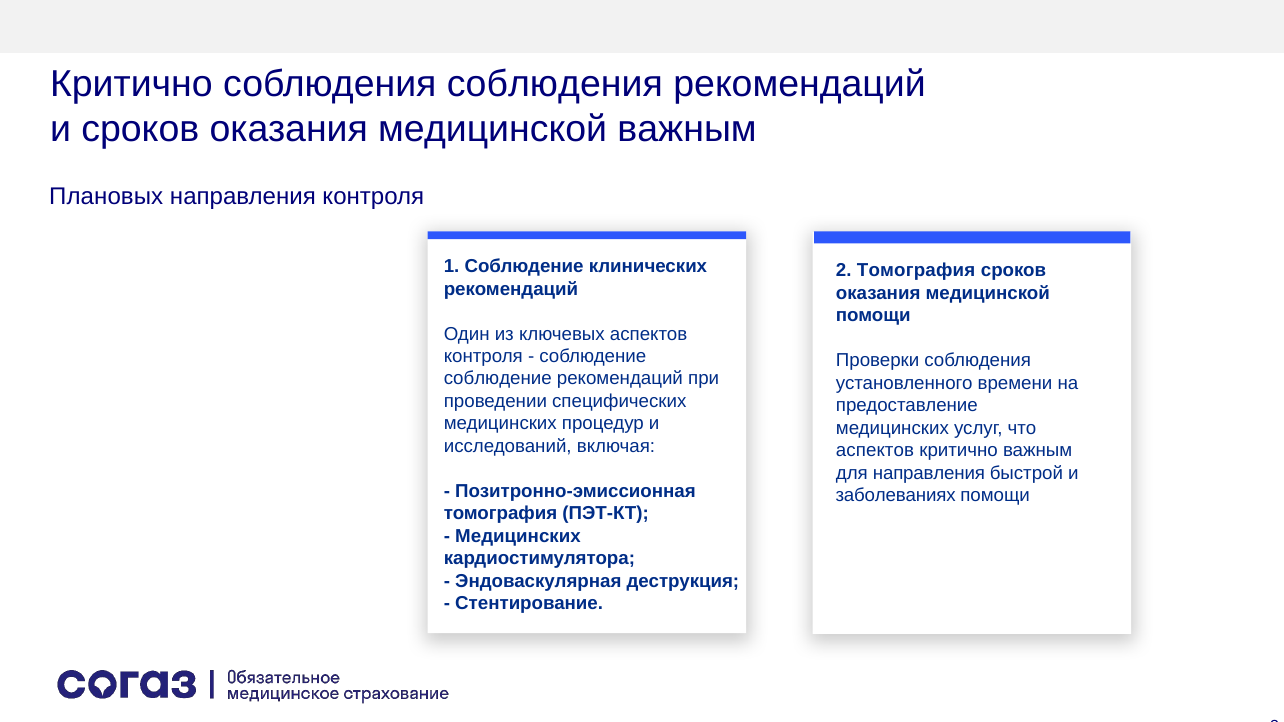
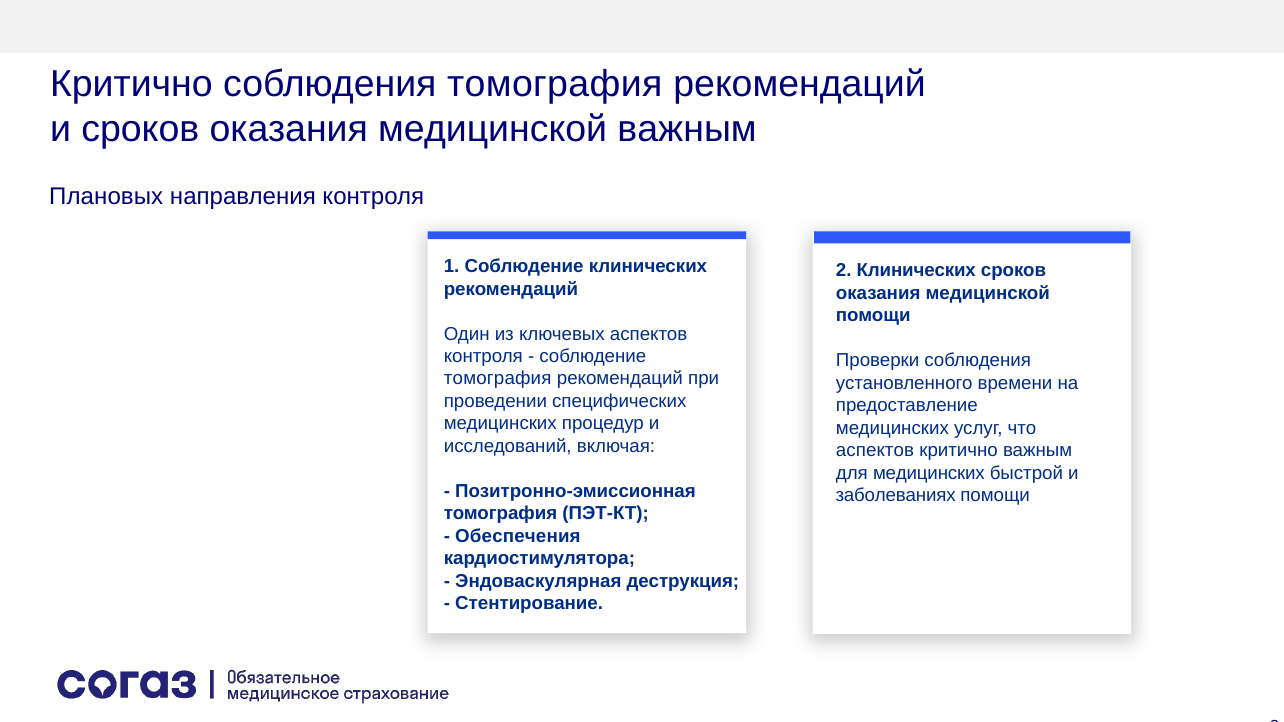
соблюдения соблюдения: соблюдения -> томография (555, 84)
2 Томография: Томография -> Клинических (916, 271)
соблюдение: соблюдение -> томография (498, 379)
для направления: направления -> медицинских (929, 473)
Медицинских: Медицинских -> Обеспечения (518, 536)
